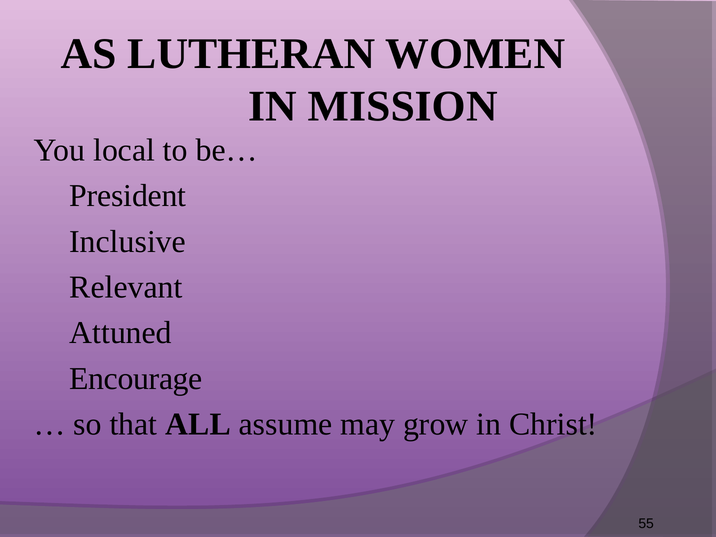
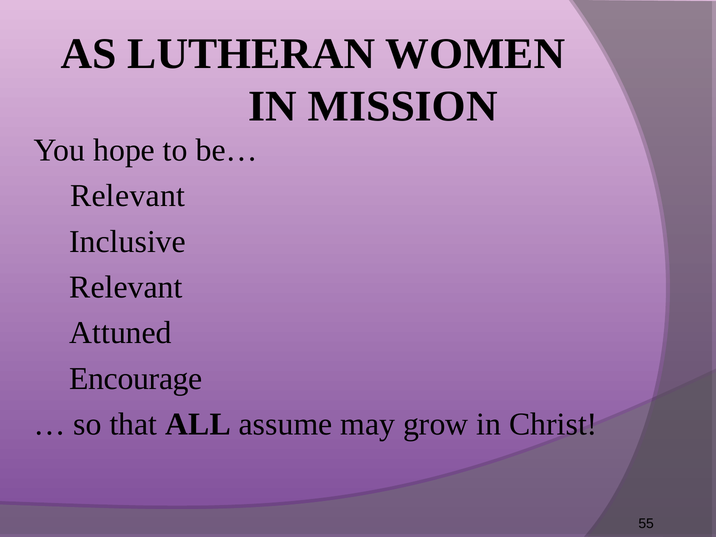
local: local -> hope (124, 150)
President: President -> Relevant (128, 196)
